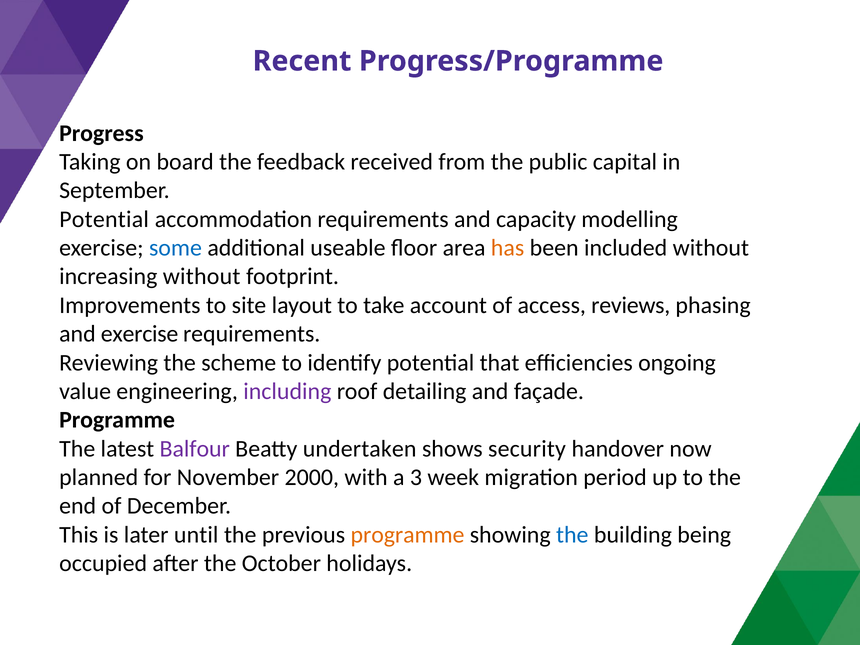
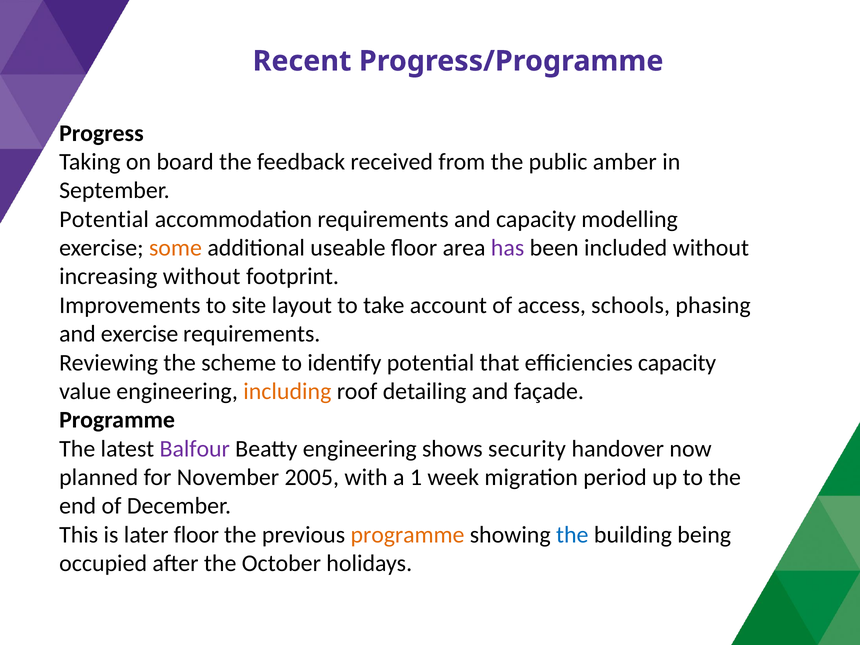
capital: capital -> amber (625, 162)
some colour: blue -> orange (175, 248)
has colour: orange -> purple (508, 248)
reviews: reviews -> schools (631, 305)
efficiencies ongoing: ongoing -> capacity (677, 363)
including colour: purple -> orange (287, 391)
Beatty undertaken: undertaken -> engineering (360, 449)
2000: 2000 -> 2005 (312, 477)
3: 3 -> 1 (416, 477)
later until: until -> floor (196, 535)
